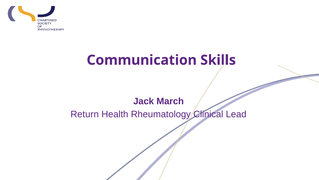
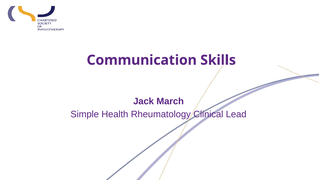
Return: Return -> Simple (85, 114)
